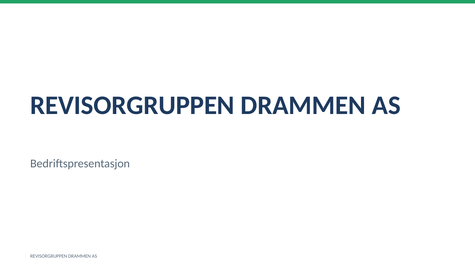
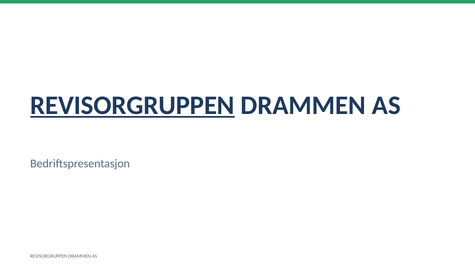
REVISORGRUPPEN underline: none -> present (132, 105)
